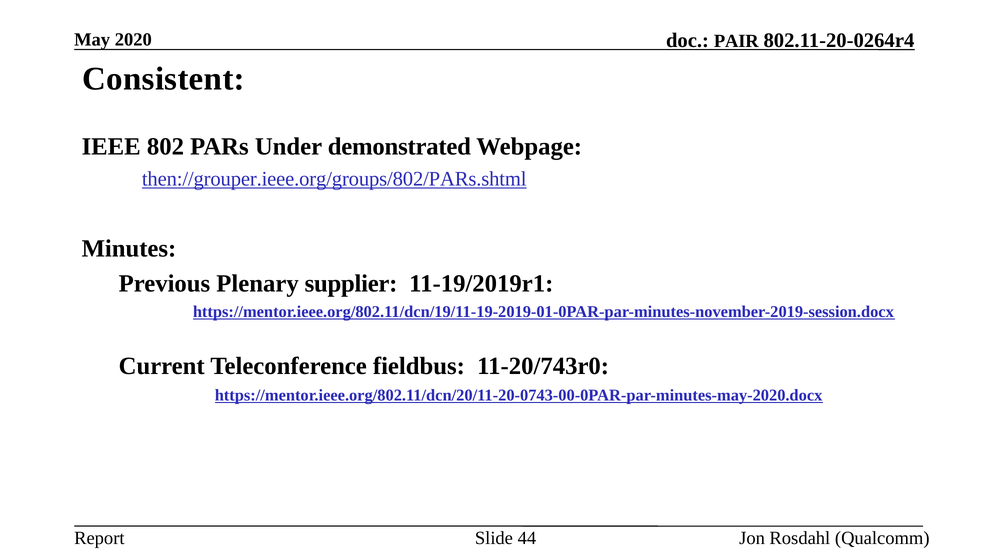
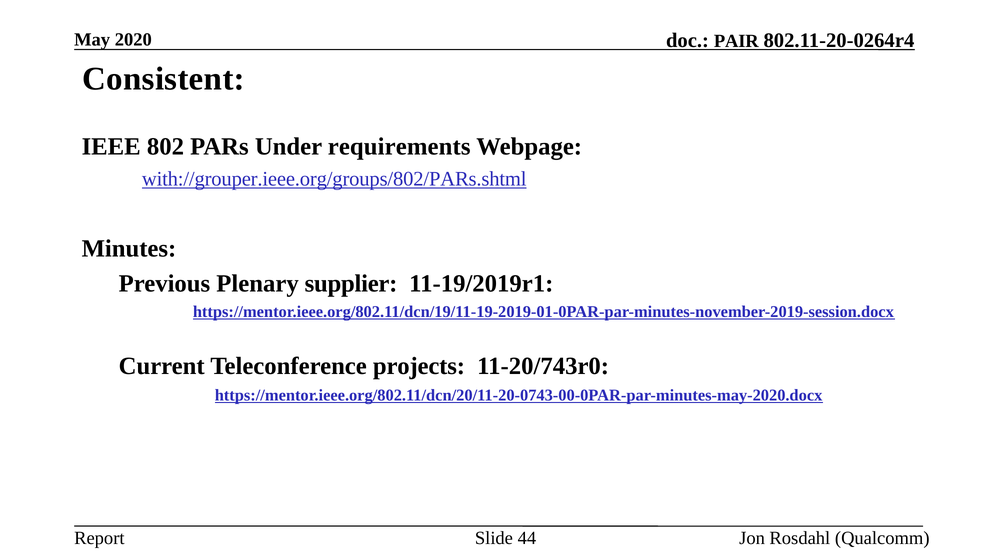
demonstrated: demonstrated -> requirements (399, 147)
then://grouper.ieee.org/groups/802/PARs.shtml: then://grouper.ieee.org/groups/802/PARs.shtml -> with://grouper.ieee.org/groups/802/PARs.shtml (334, 179)
fieldbus: fieldbus -> projects (419, 366)
